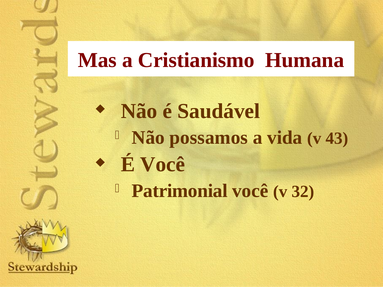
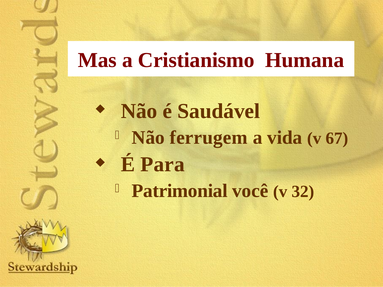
possamos: possamos -> ferrugem (209, 138)
43: 43 -> 67 (337, 138)
É Você: Você -> Para (163, 165)
